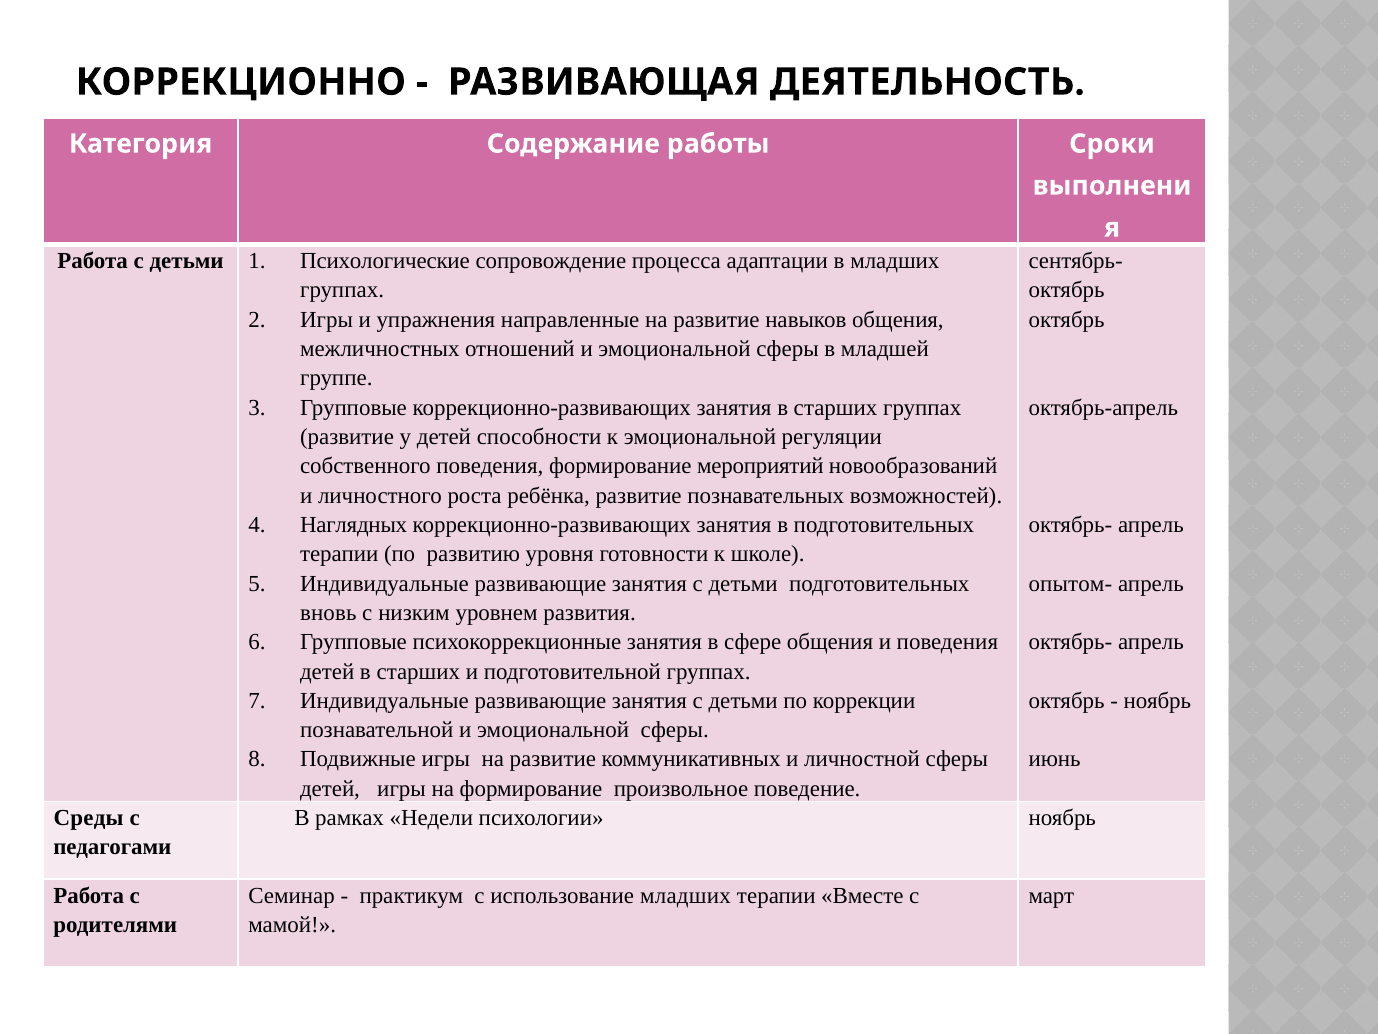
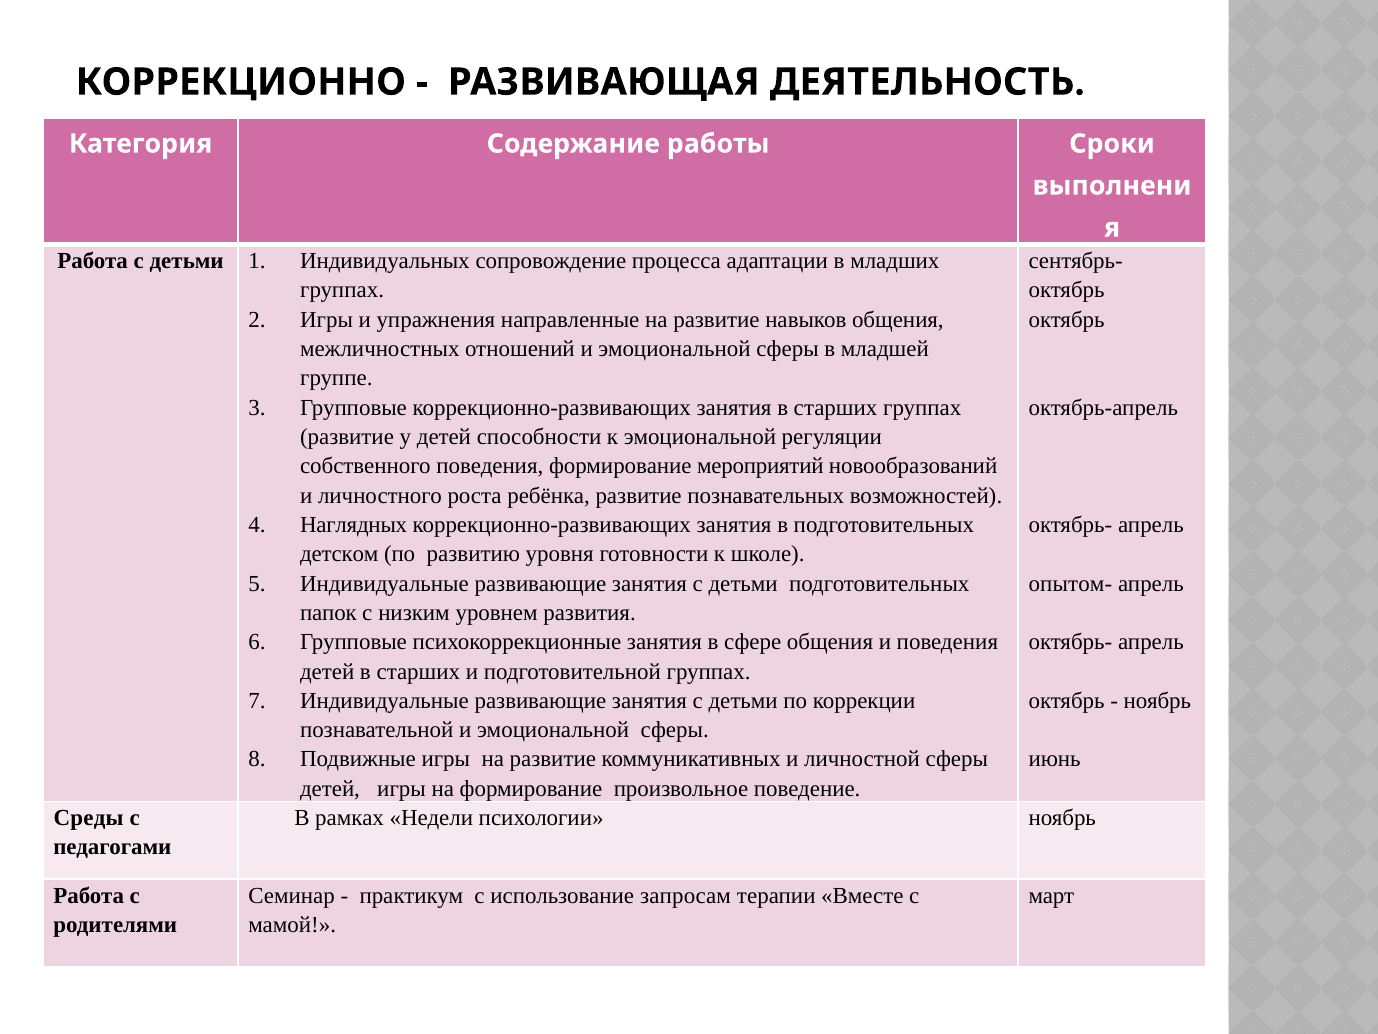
Психологические: Психологические -> Индивидуальных (385, 261)
терапии: терапии -> детском (339, 554)
вновь: вновь -> папок (328, 613)
использование младших: младших -> запросам (685, 895)
